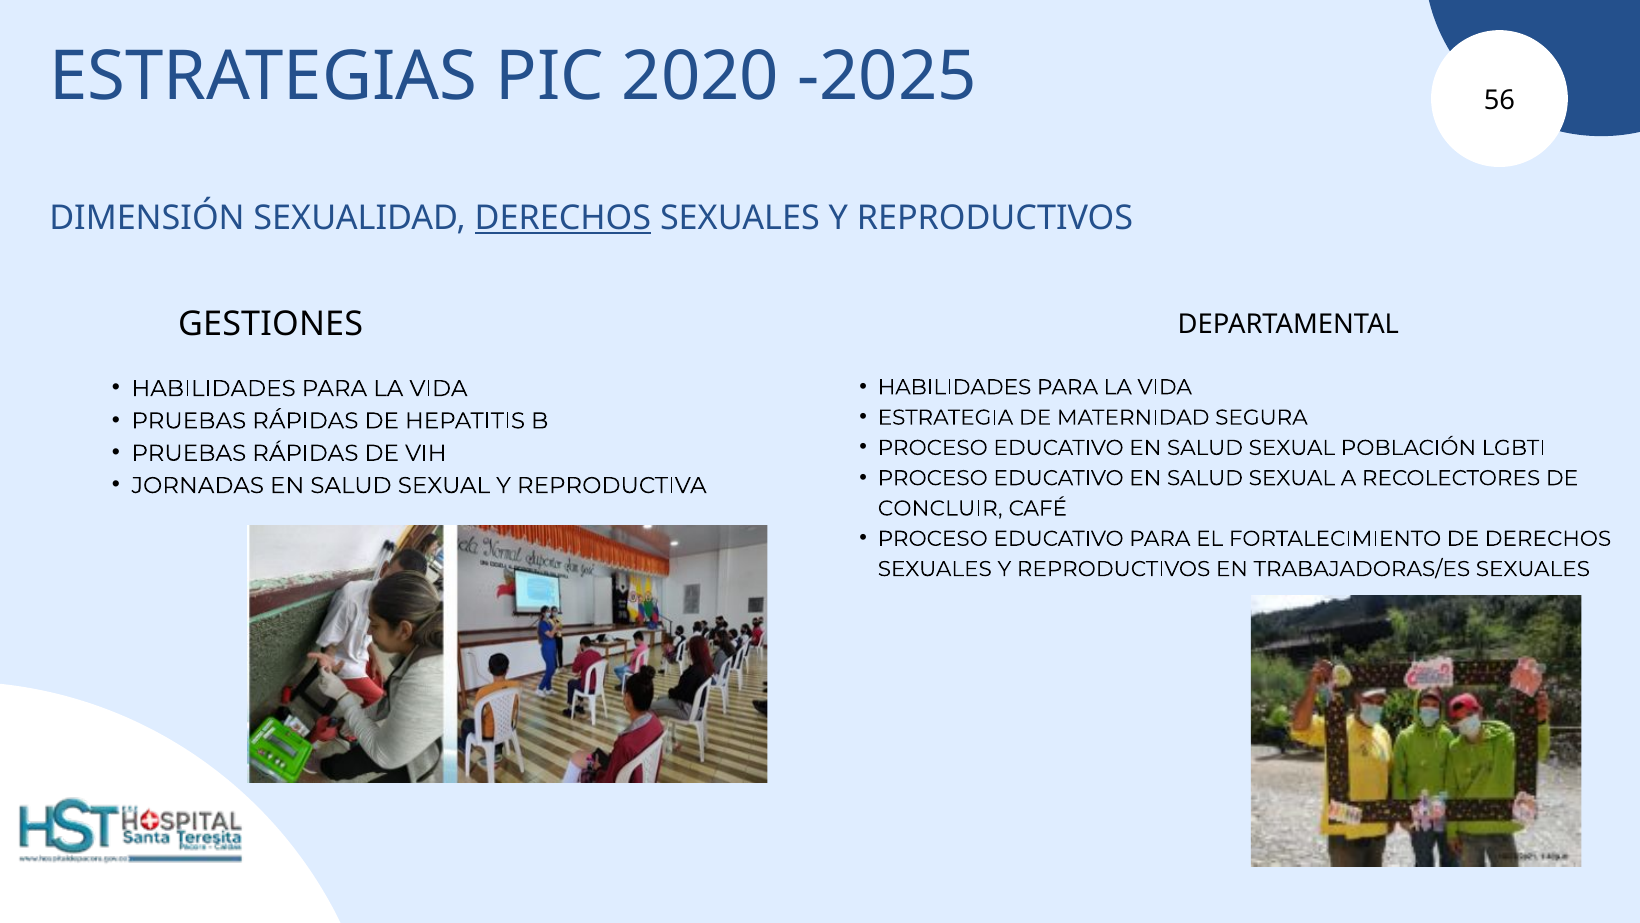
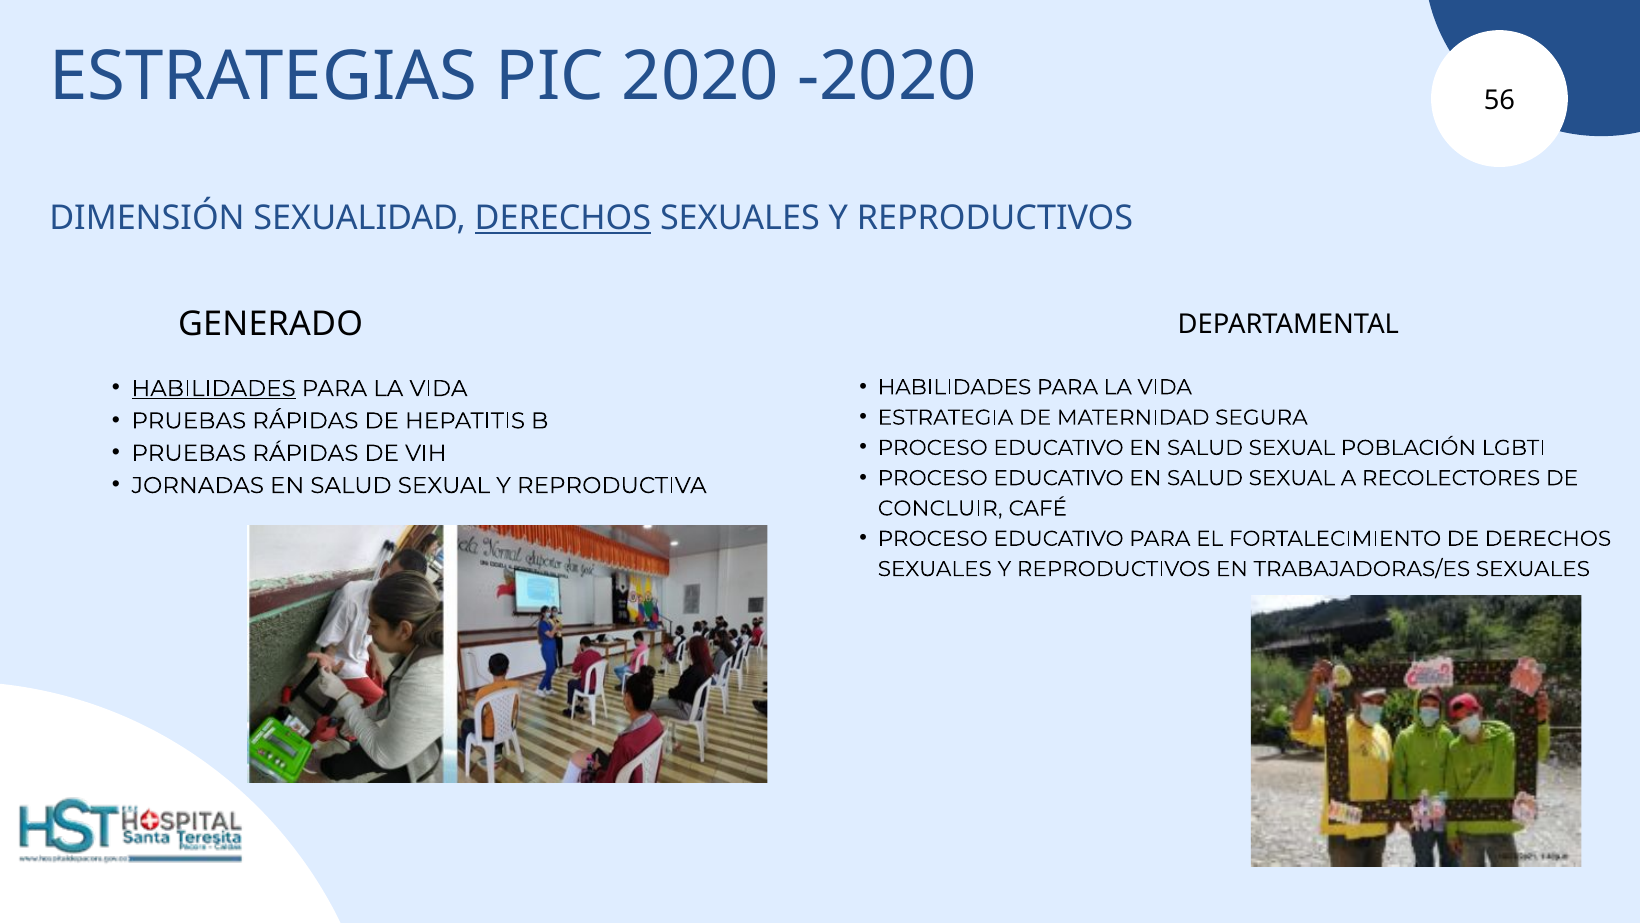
-2025: -2025 -> -2020 (887, 76)
GESTIONES: GESTIONES -> GENERADO (271, 324)
HABILIDADES underline: none -> present (214, 388)
